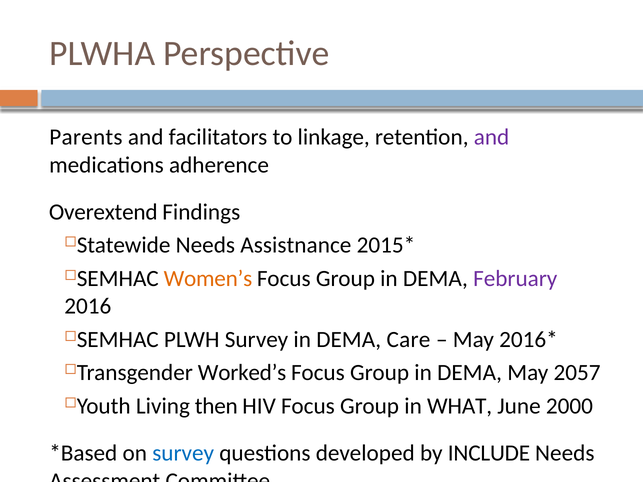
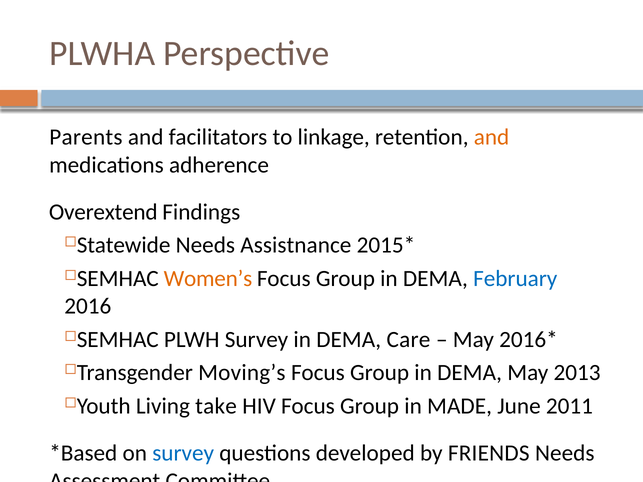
and colour: purple -> orange (492, 137)
February colour: purple -> blue (515, 279)
Worked’s: Worked’s -> Moving’s (242, 373)
2057: 2057 -> 2013 (577, 373)
then: then -> take (216, 406)
WHAT: WHAT -> MADE (460, 406)
2000: 2000 -> 2011 (569, 406)
INCLUDE: INCLUDE -> FRIENDS (489, 453)
